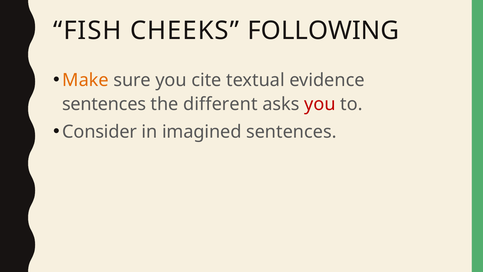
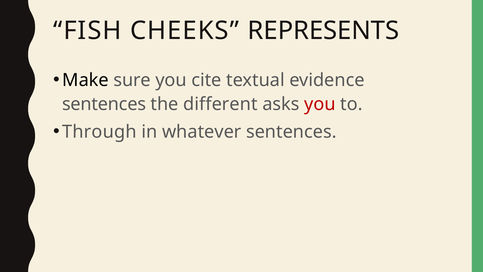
FOLLOWING: FOLLOWING -> REPRESENTS (323, 31)
Make colour: orange -> black (85, 80)
Consider: Consider -> Through (99, 132)
imagined: imagined -> whatever (202, 132)
